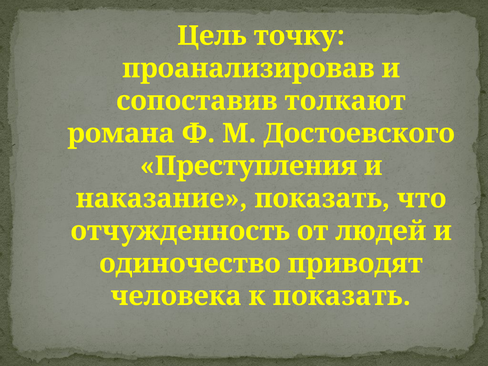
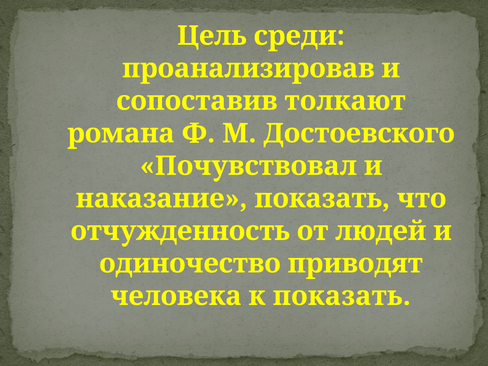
точку: точку -> среди (299, 36)
Преступления: Преступления -> Почувствовал (248, 166)
